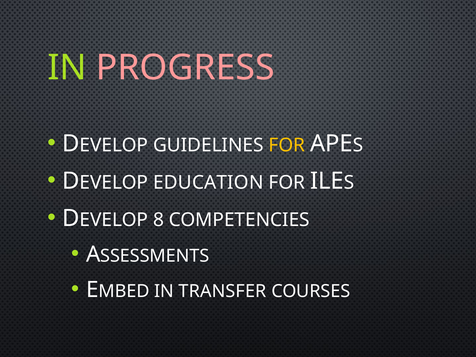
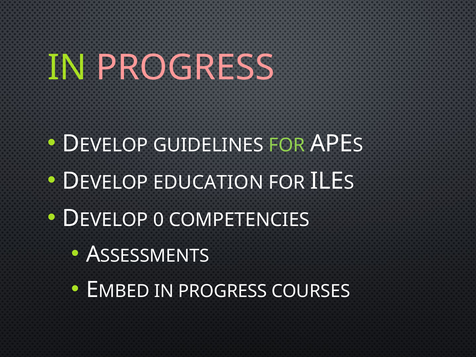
FOR colour: yellow -> light green (287, 145)
8: 8 -> 0 (159, 220)
TRANSFER: TRANSFER -> PROGRESS (223, 291)
